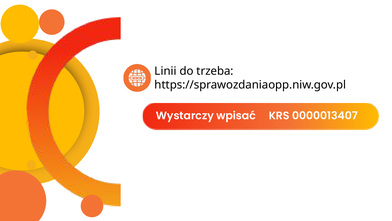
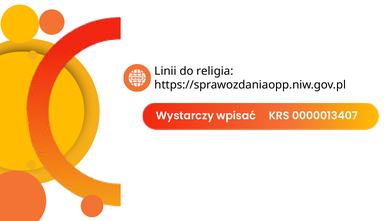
trzeba: trzeba -> religia (215, 71)
